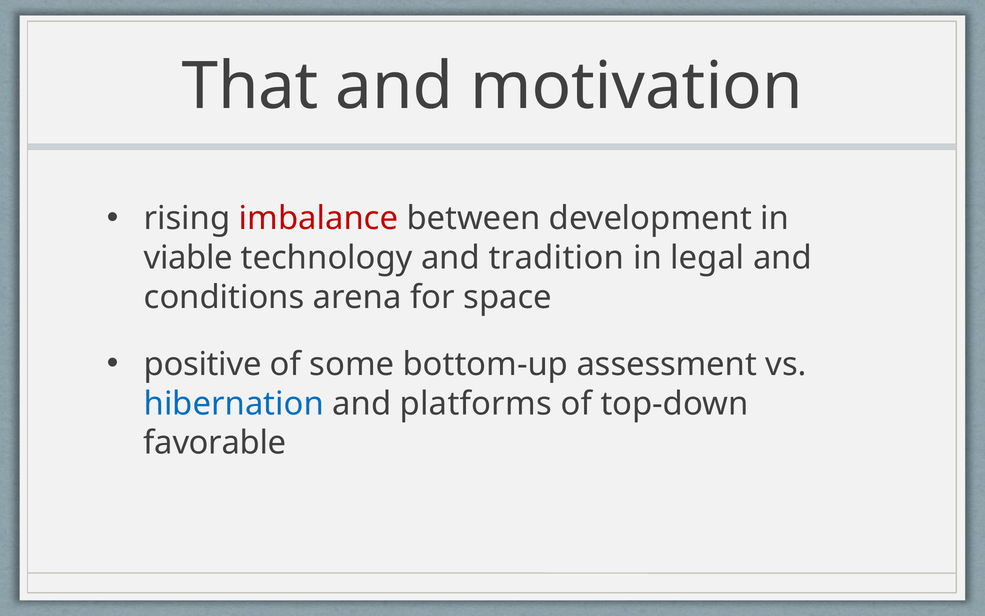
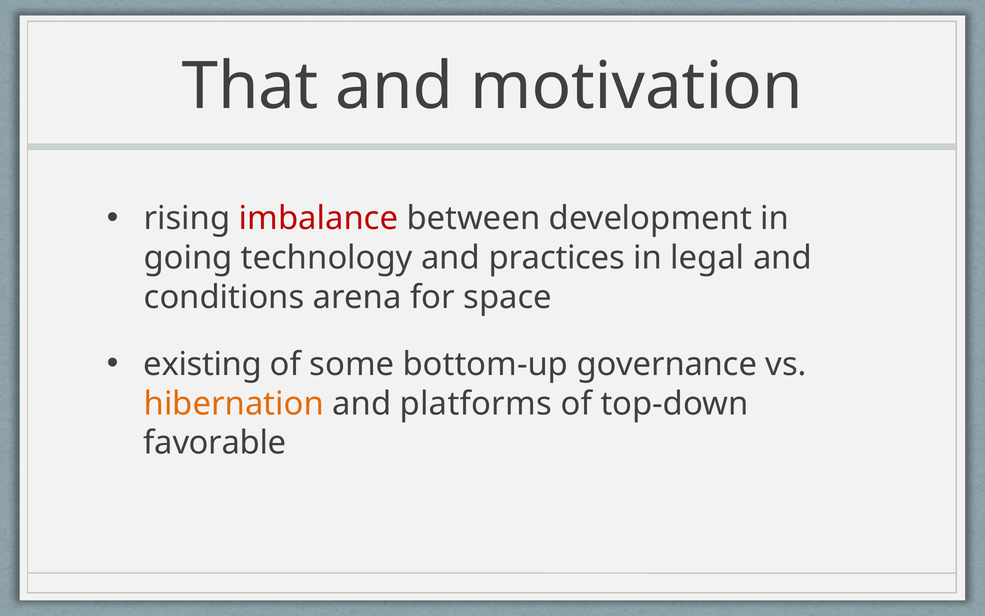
viable: viable -> going (188, 258)
tradition: tradition -> practices (557, 258)
positive: positive -> existing (203, 364)
assessment: assessment -> governance (667, 364)
hibernation colour: blue -> orange (234, 403)
